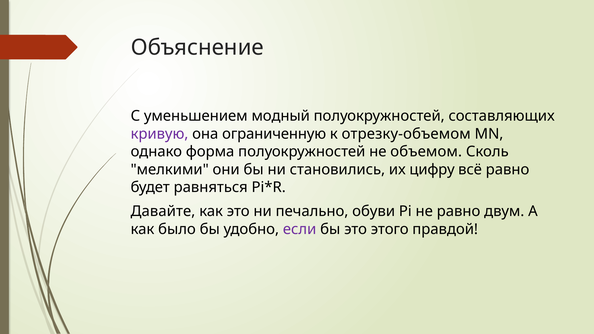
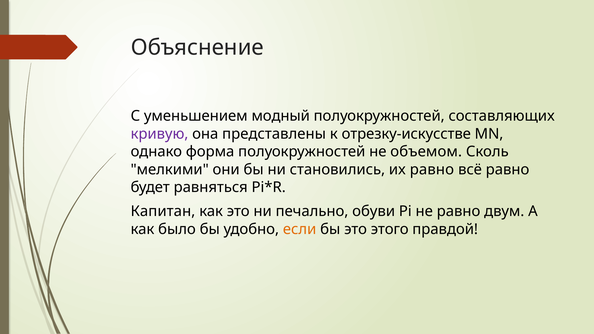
ограниченную: ограниченную -> представлены (274, 134)
отрезку-объемом: отрезку-объемом -> отрезку-искусстве (406, 134)
их цифру: цифру -> равно (432, 170)
Давайте: Давайте -> Капитан (163, 211)
если colour: purple -> orange (300, 229)
